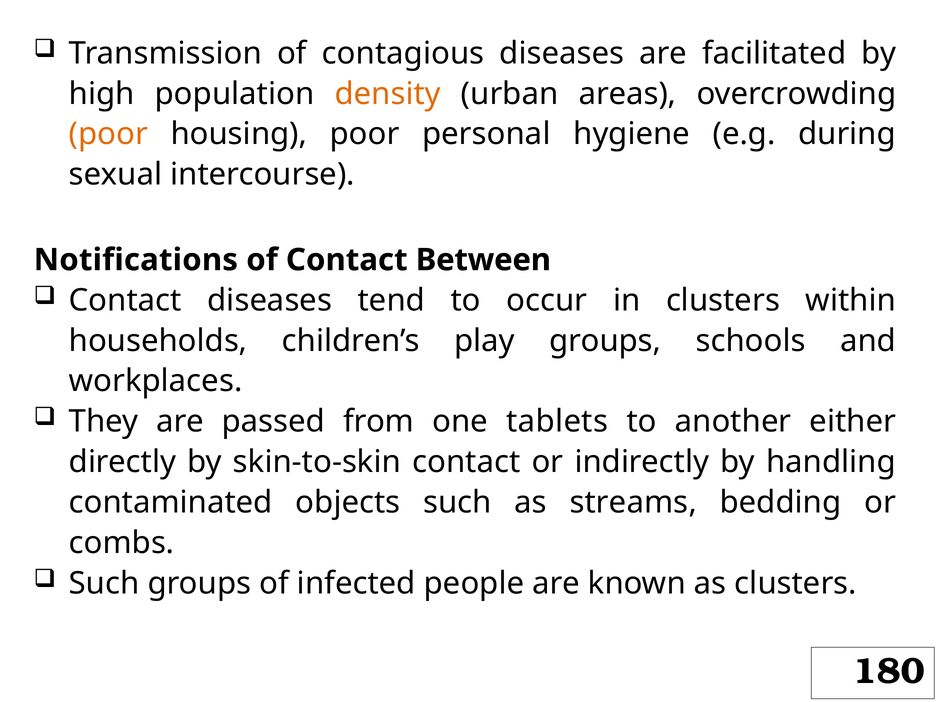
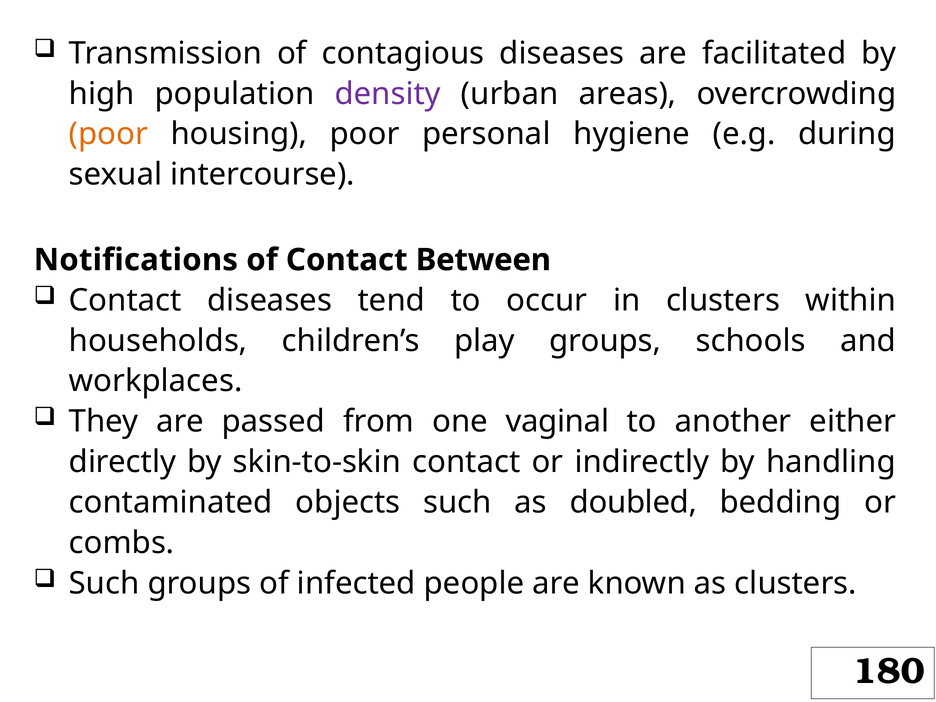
density colour: orange -> purple (388, 94)
tablets: tablets -> vaginal (557, 422)
streams: streams -> doubled (633, 502)
